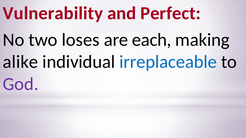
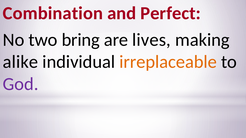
Vulnerability: Vulnerability -> Combination (53, 13)
loses: loses -> bring (81, 40)
each: each -> lives (151, 40)
irreplaceable colour: blue -> orange (168, 62)
